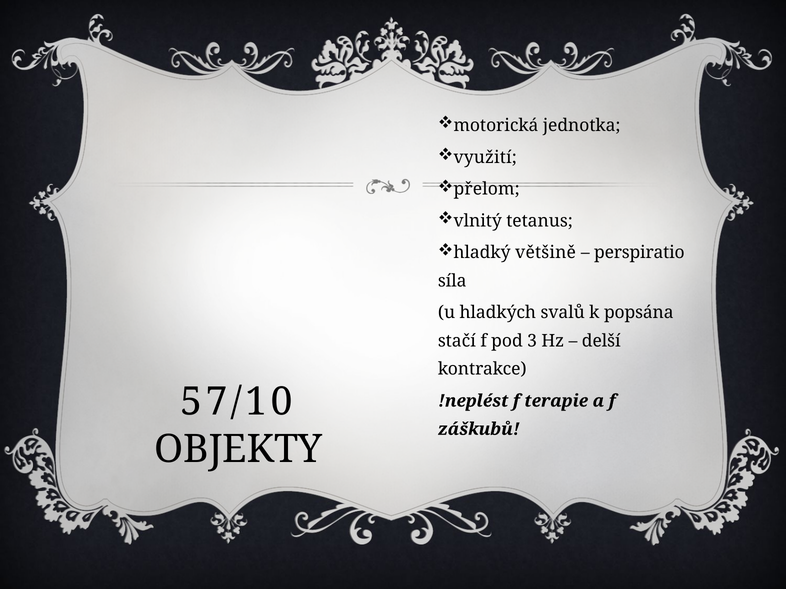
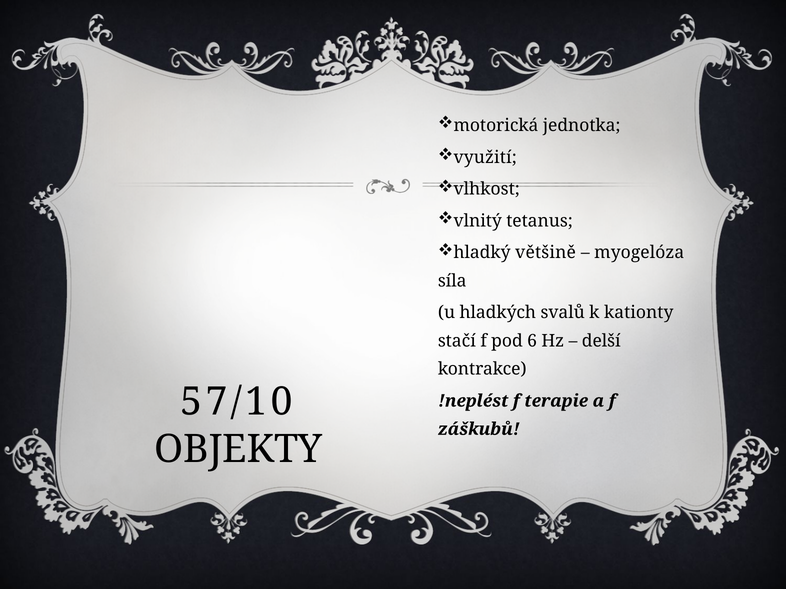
přelom: přelom -> vlhkost (487, 189)
perspiratio: perspiratio -> myogelóza (639, 253)
popsána: popsána -> kationty (639, 313)
3: 3 -> 6 (532, 341)
